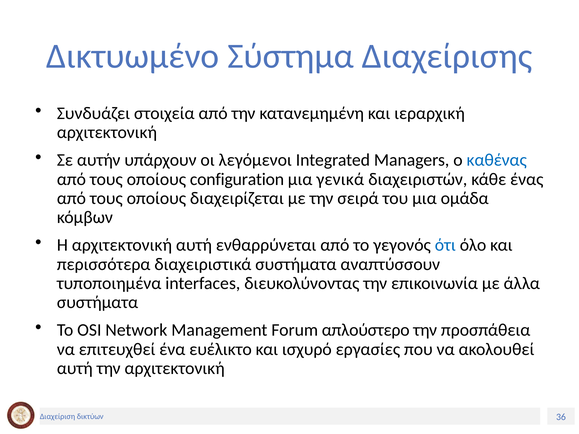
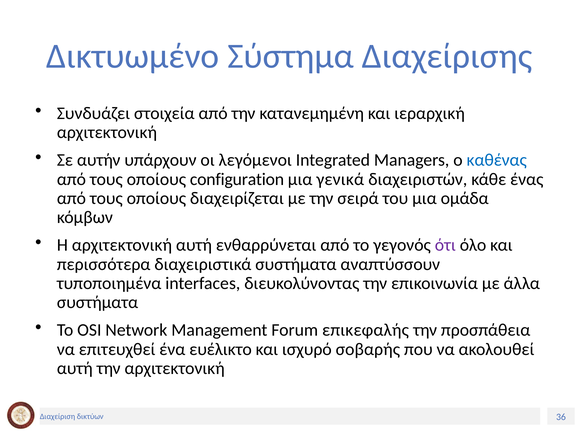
ότι colour: blue -> purple (445, 245)
απλούστερο: απλούστερο -> επικεφαλής (366, 330)
εργασίες: εργασίες -> σοβαρής (368, 349)
